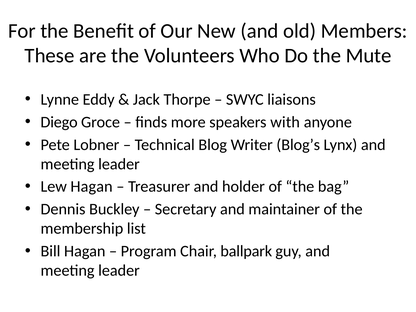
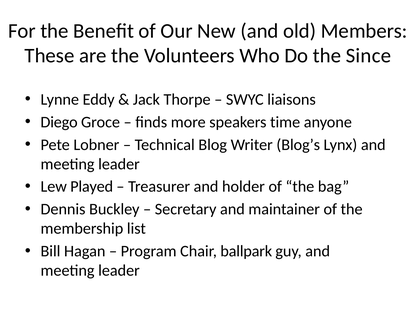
Mute: Mute -> Since (368, 56)
with: with -> time (285, 122)
Lew Hagan: Hagan -> Played (92, 187)
